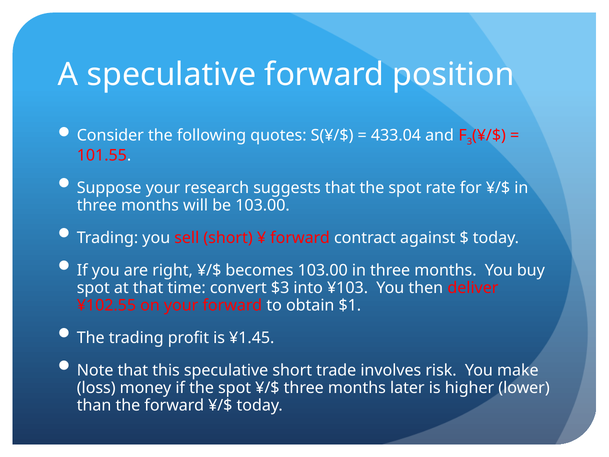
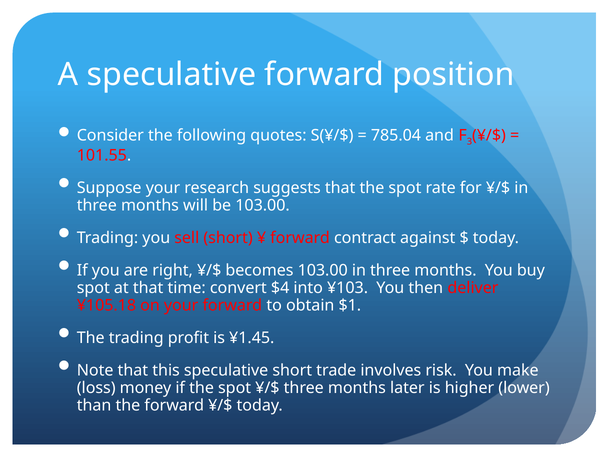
433.04: 433.04 -> 785.04 (396, 136)
$3: $3 -> $4 (280, 288)
¥102.55: ¥102.55 -> ¥105.18 (106, 305)
